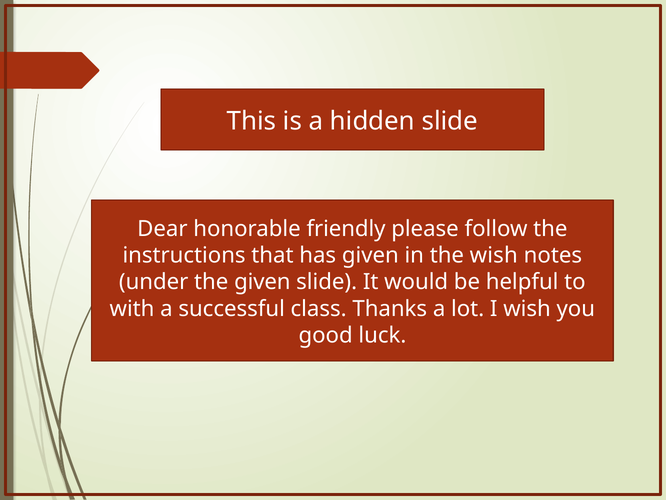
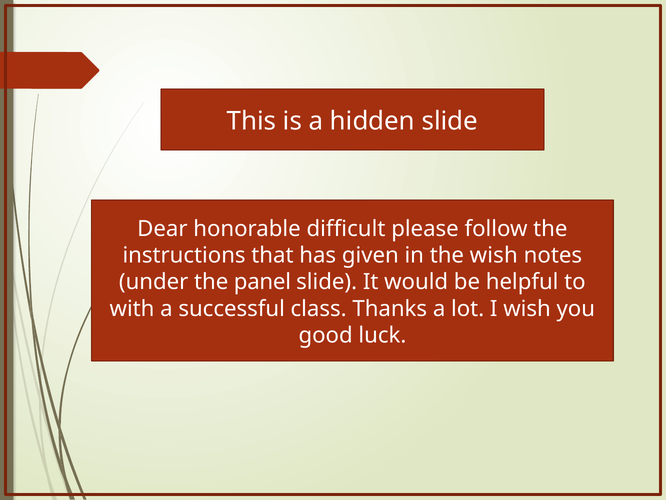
friendly: friendly -> difficult (346, 229)
the given: given -> panel (262, 282)
